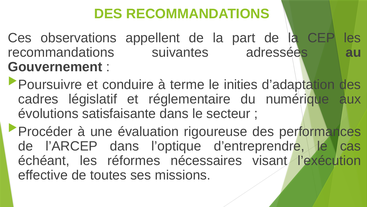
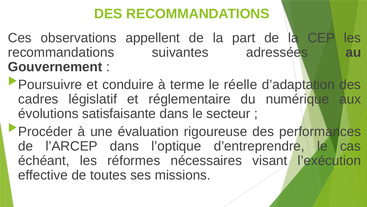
inities: inities -> réelle (241, 85)
